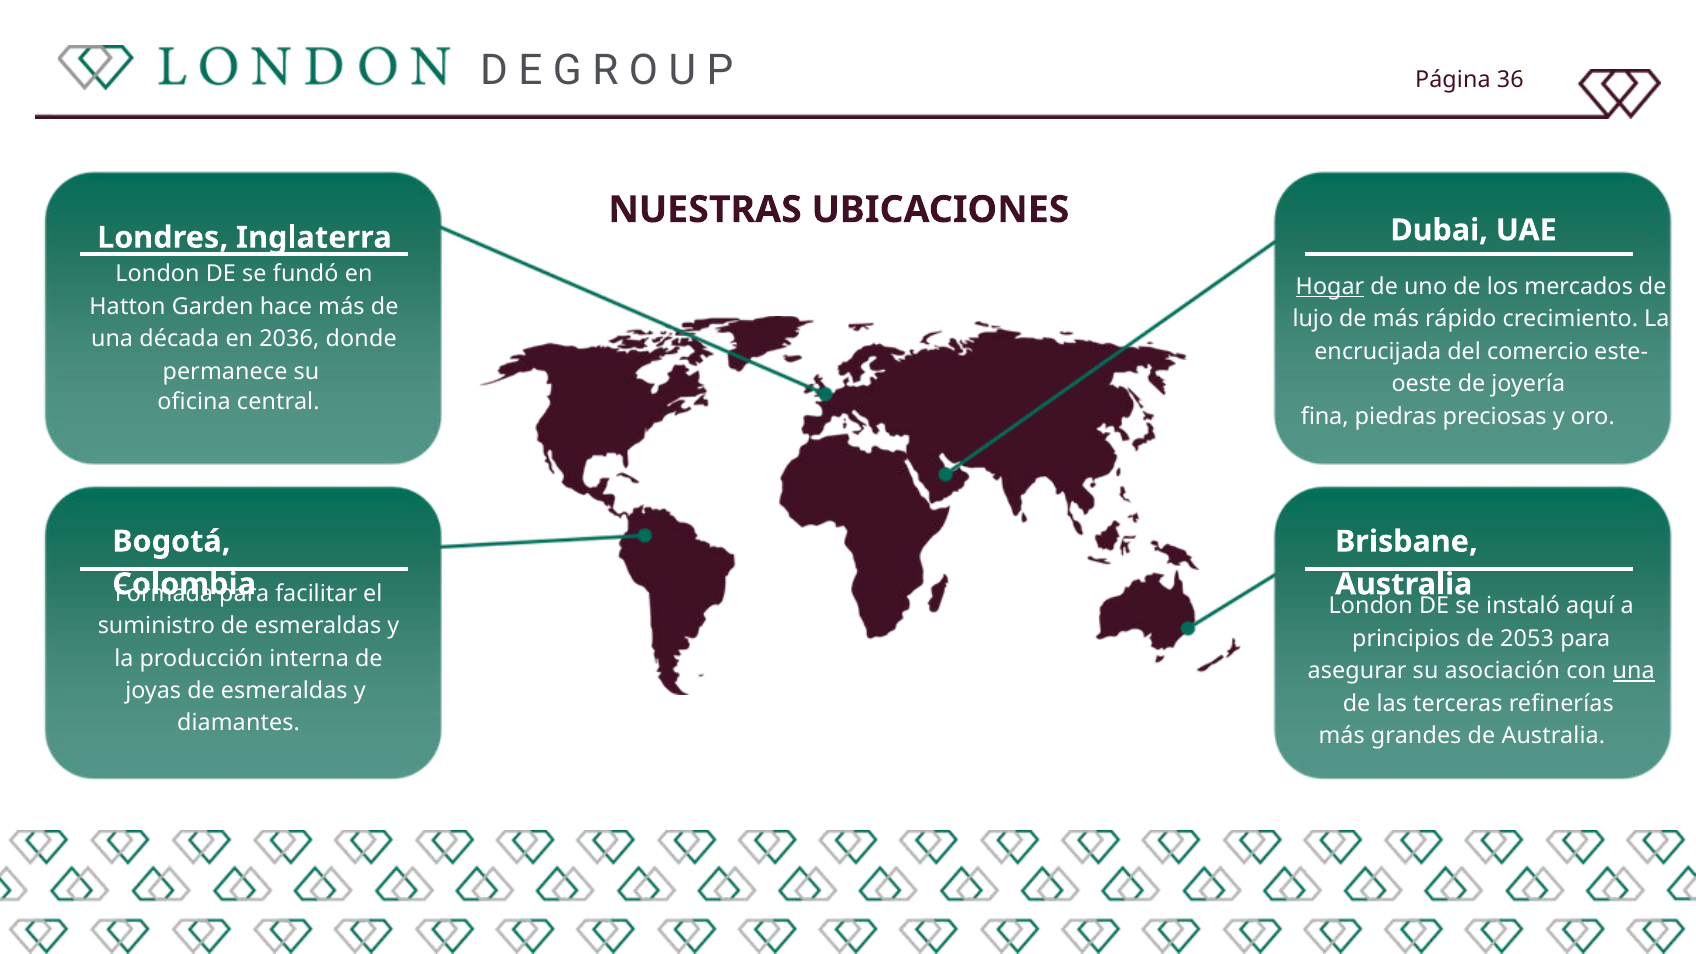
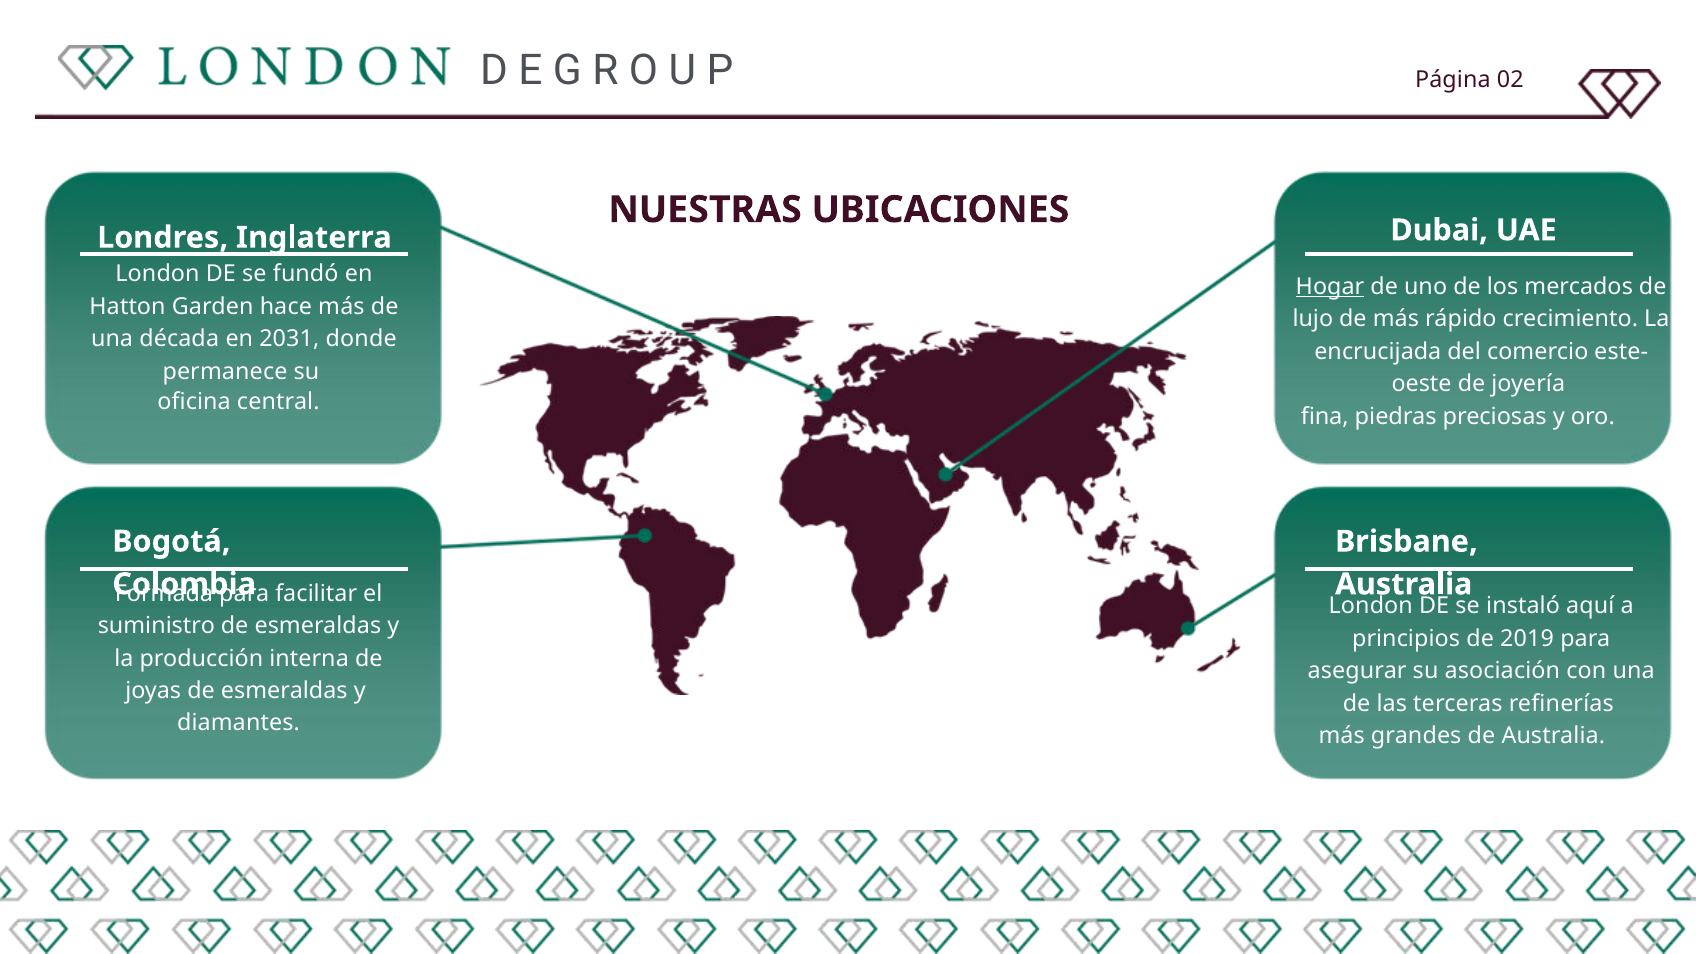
36: 36 -> 02 (1510, 80)
2036: 2036 -> 2031 (289, 339)
2053: 2053 -> 2019 (1527, 639)
una underline: present -> none (1634, 671)
